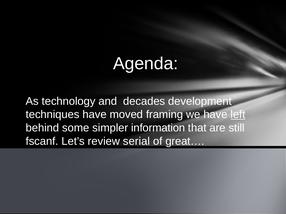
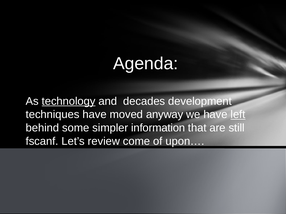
technology underline: none -> present (69, 101)
framing: framing -> anyway (165, 115)
serial: serial -> come (137, 141)
great…: great… -> upon… (185, 141)
